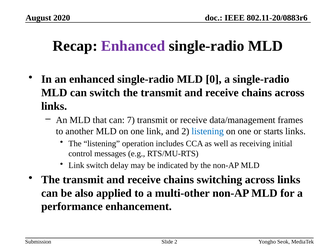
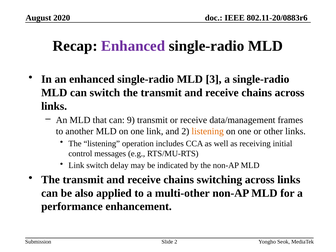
0: 0 -> 3 (214, 79)
7: 7 -> 9 (131, 120)
listening colour: blue -> orange (208, 131)
starts: starts -> other (273, 131)
